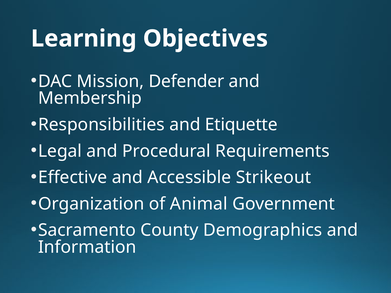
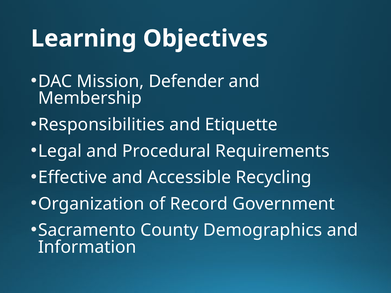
Strikeout: Strikeout -> Recycling (274, 178)
Animal: Animal -> Record (199, 204)
